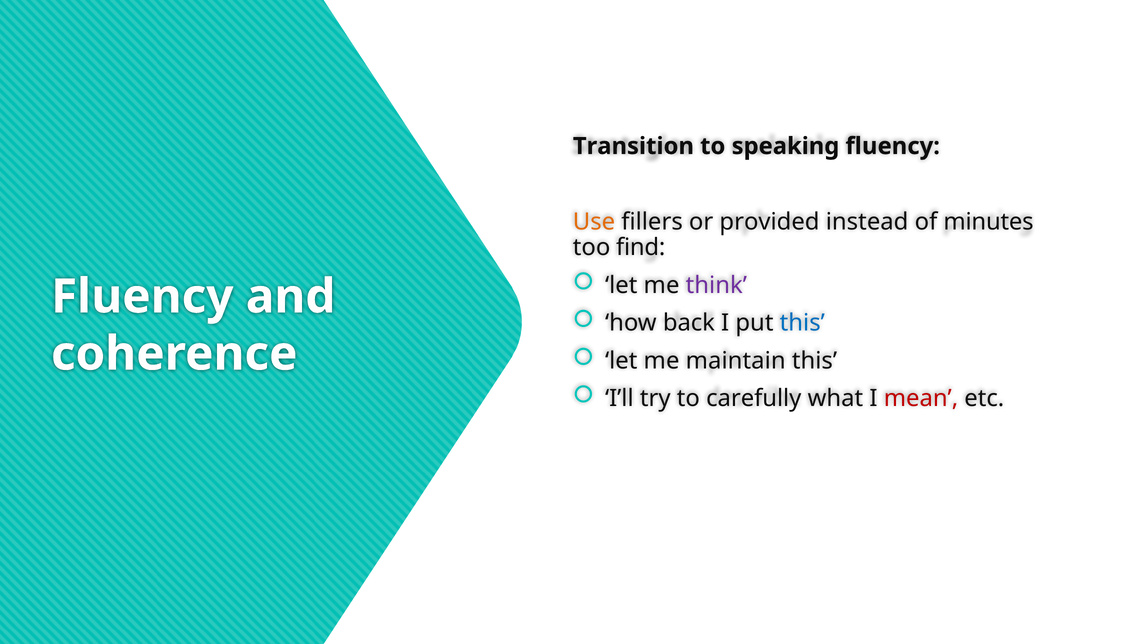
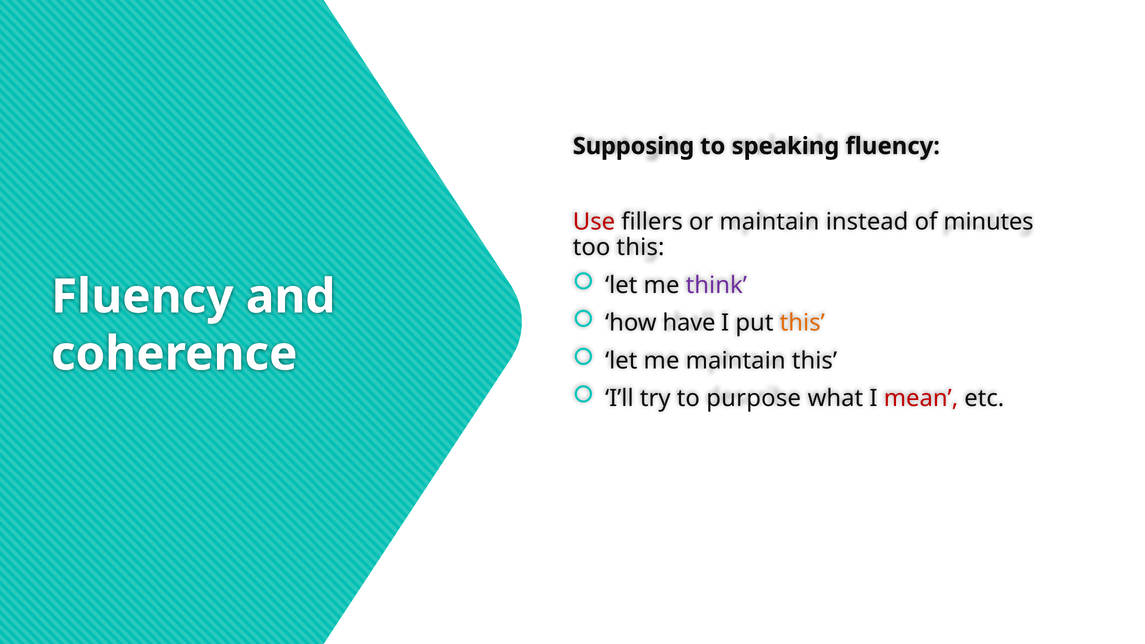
Transition: Transition -> Supposing (634, 146)
Use colour: orange -> red (594, 222)
or provided: provided -> maintain (769, 222)
too find: find -> this (640, 247)
back: back -> have (689, 323)
this colour: blue -> orange (802, 323)
carefully: carefully -> purpose (754, 398)
